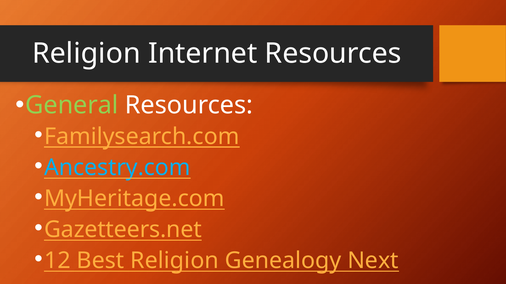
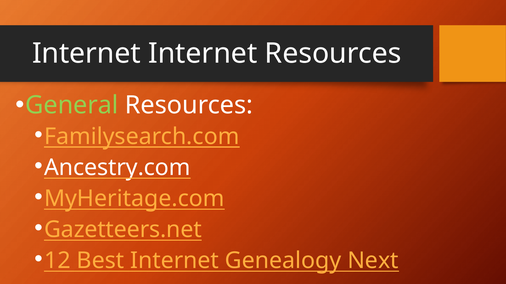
Religion: Religion -> Internet (86, 54)
Ancestry.com colour: light blue -> white (117, 168)
Best Religion: Religion -> Internet (175, 261)
